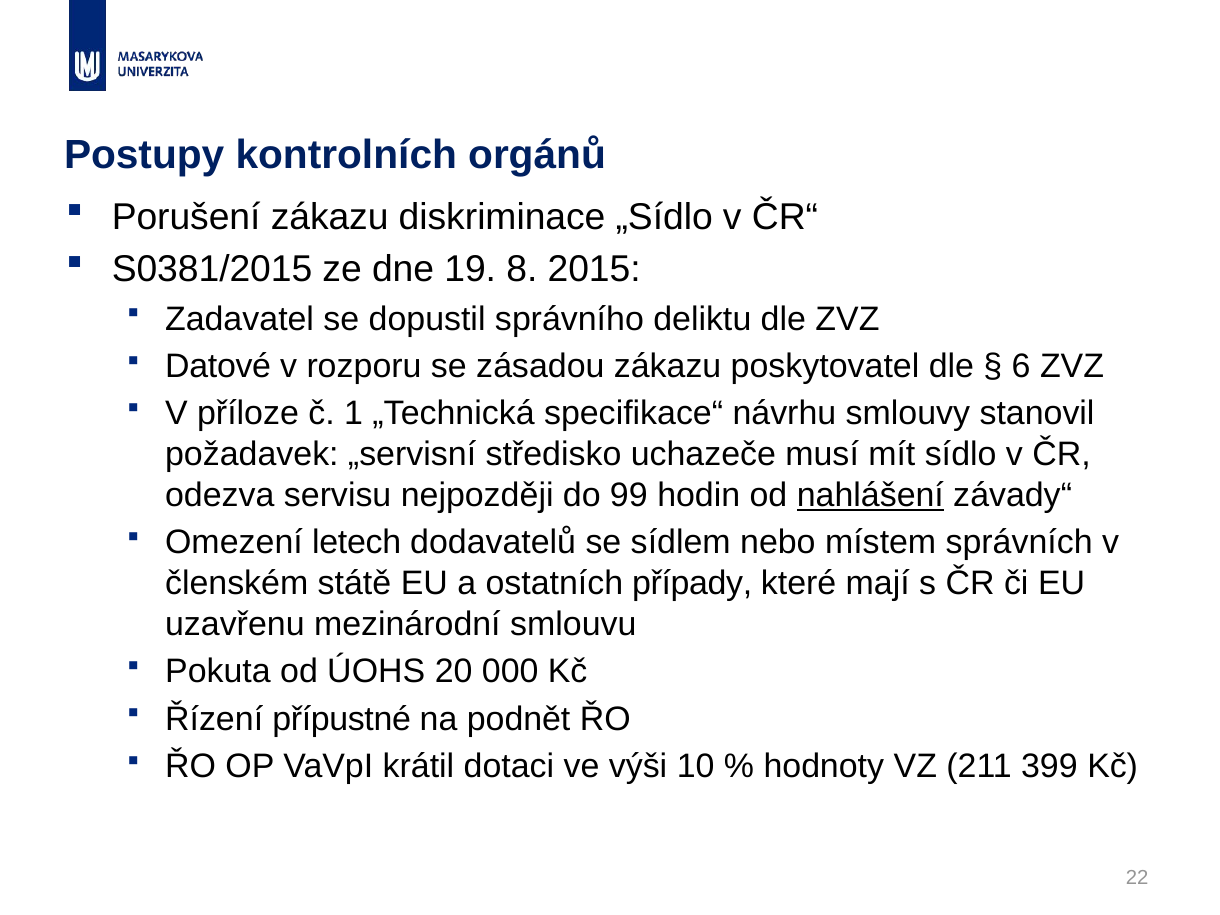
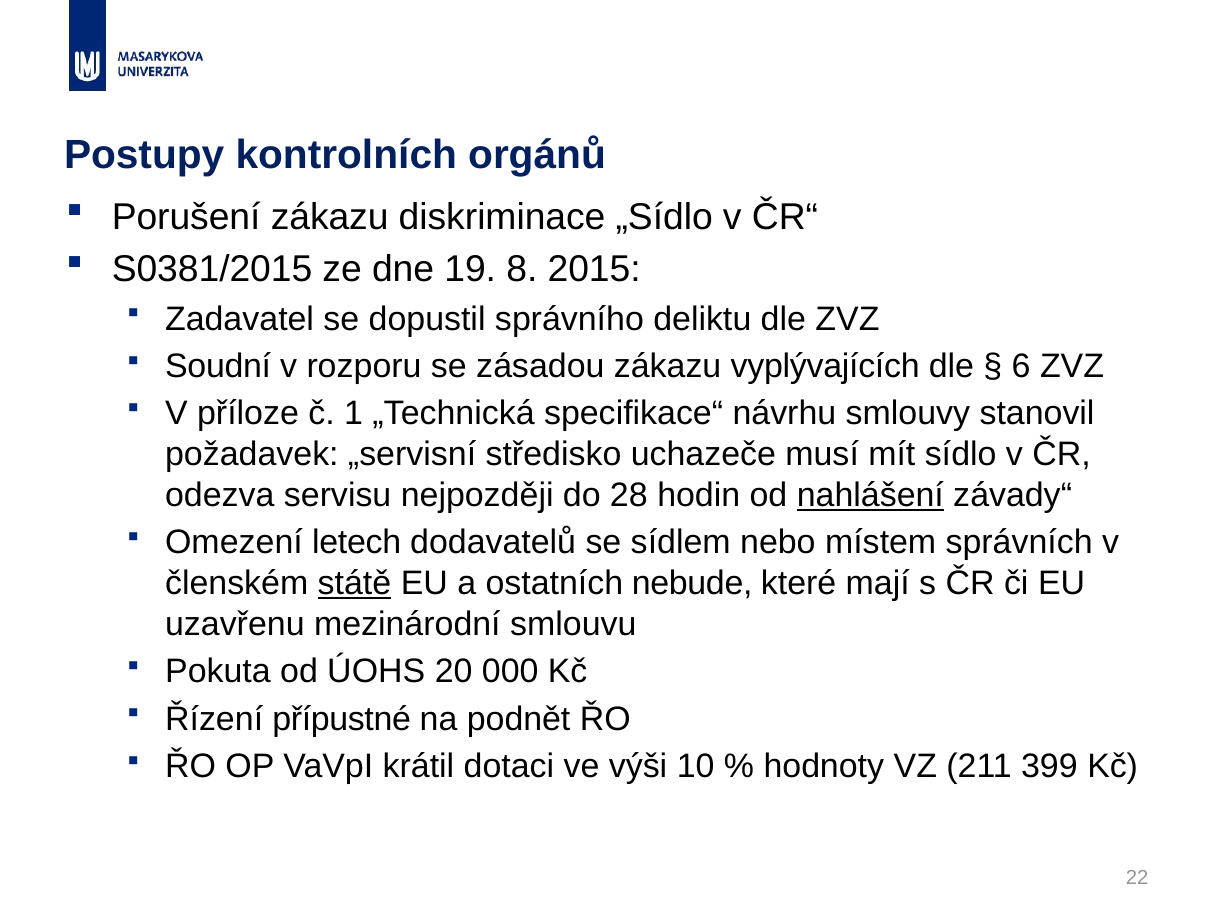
Datové: Datové -> Soudní (218, 366)
poskytovatel: poskytovatel -> vyplývajících (825, 366)
99: 99 -> 28 (629, 495)
státě underline: none -> present (354, 583)
případy: případy -> nebude (692, 583)
